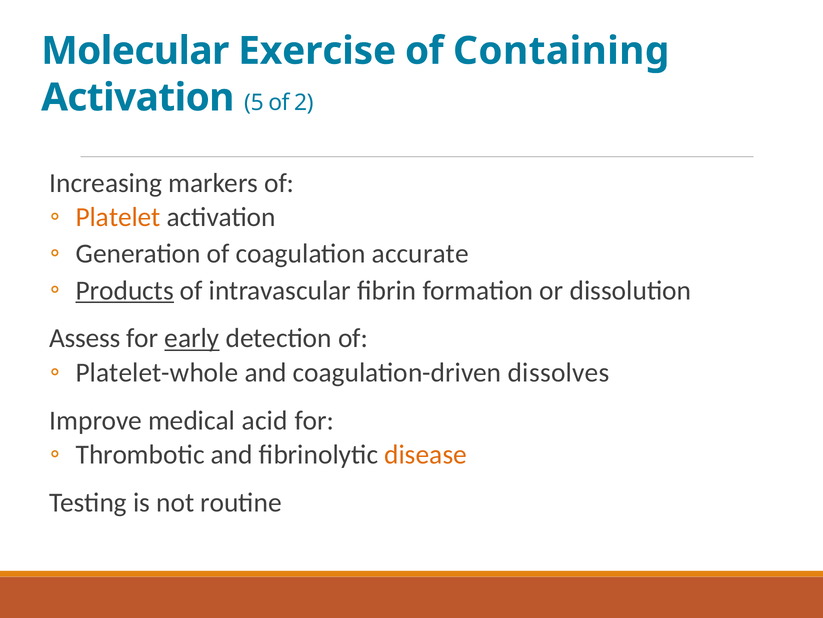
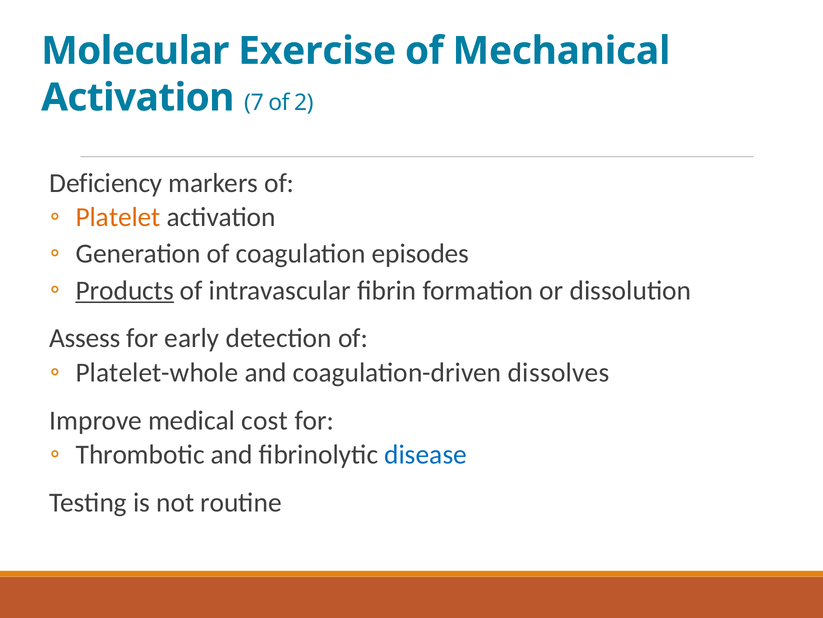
Containing: Containing -> Mechanical (561, 51)
5: 5 -> 7 (254, 103)
Increasing: Increasing -> Deficiency (106, 183)
accurate: accurate -> episodes (420, 254)
early underline: present -> none (192, 338)
acid: acid -> cost (265, 420)
disease colour: orange -> blue (426, 454)
